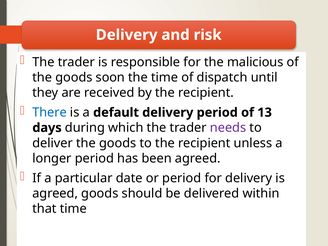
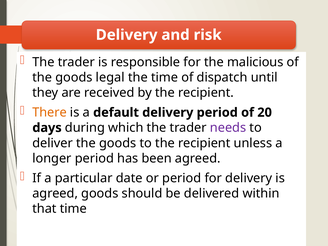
soon: soon -> legal (110, 77)
There colour: blue -> orange (50, 112)
13: 13 -> 20 (265, 112)
